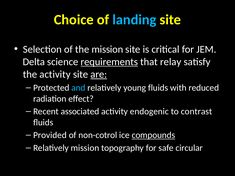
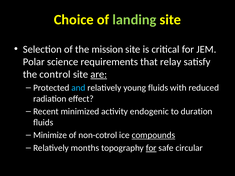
landing colour: light blue -> light green (134, 20)
Delta: Delta -> Polar (34, 62)
requirements underline: present -> none (109, 62)
the activity: activity -> control (55, 74)
associated: associated -> minimized (80, 112)
contrast: contrast -> duration (197, 112)
Provided: Provided -> Minimize (50, 135)
Relatively mission: mission -> months (85, 148)
for underline: none -> present (151, 148)
